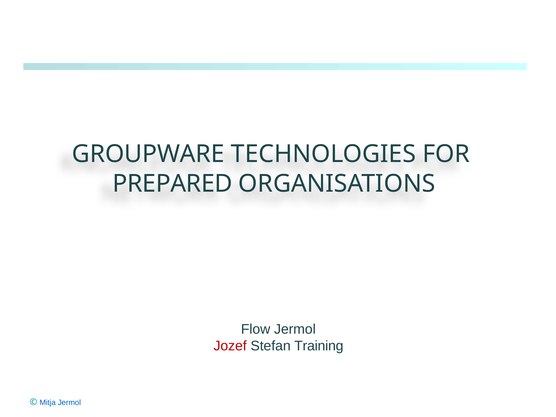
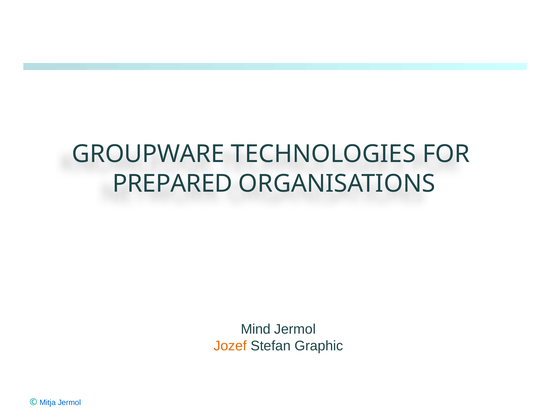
Flow: Flow -> Mind (256, 329)
Jozef colour: red -> orange (230, 346)
Training: Training -> Graphic (319, 346)
